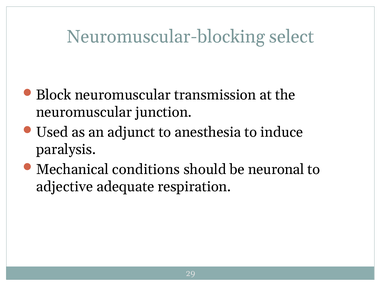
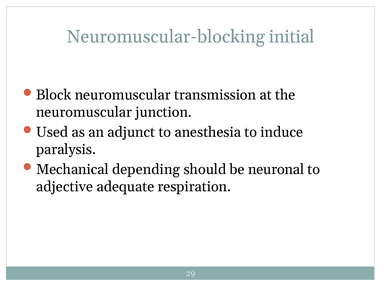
select: select -> initial (292, 37)
conditions: conditions -> depending (146, 169)
